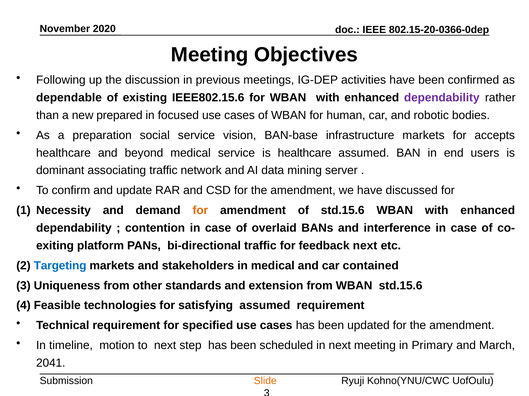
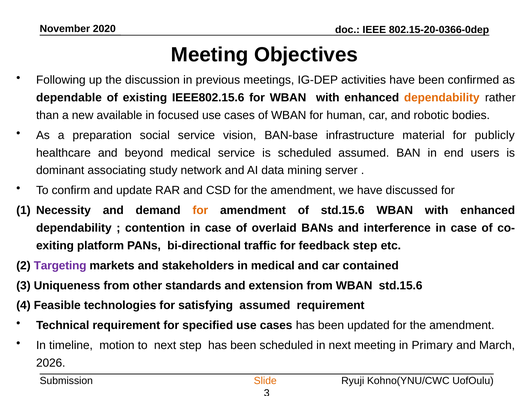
dependability colour: purple -> orange (442, 98)
prepared: prepared -> available (119, 115)
infrastructure markets: markets -> material (424, 135)
accepts: accepts -> publicly (495, 135)
is healthcare: healthcare -> scheduled (305, 153)
associating traffic: traffic -> study (163, 171)
feedback next: next -> step (365, 246)
Targeting colour: blue -> purple (60, 266)
2041: 2041 -> 2026 (51, 364)
